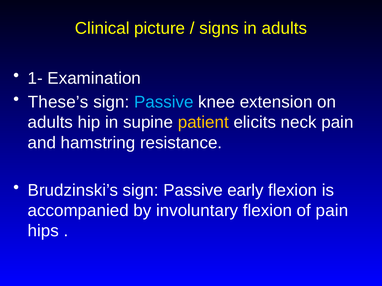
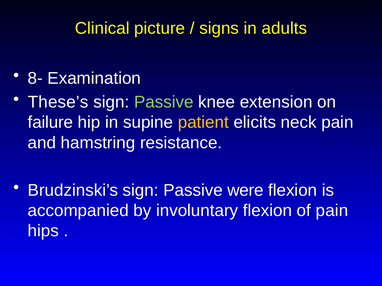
1-: 1- -> 8- (35, 78)
Passive colour: light blue -> light green (164, 102)
adults: adults -> failure (50, 123)
early: early -> were (246, 191)
